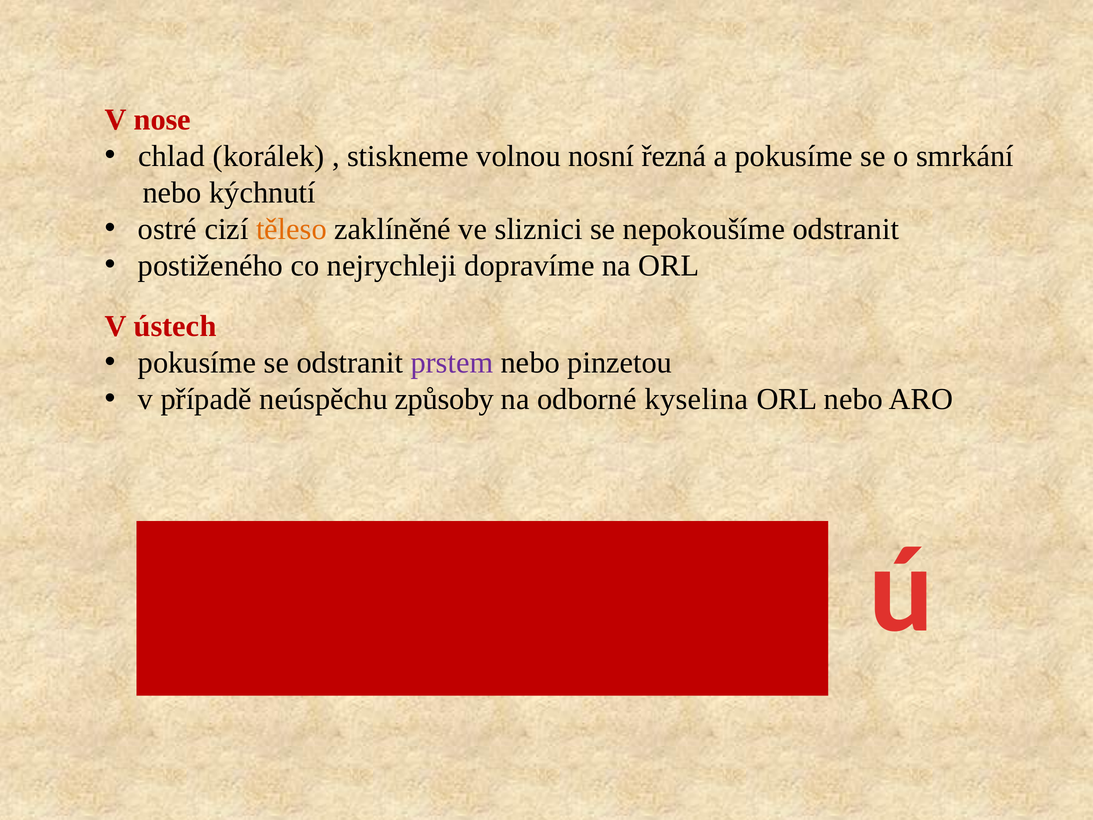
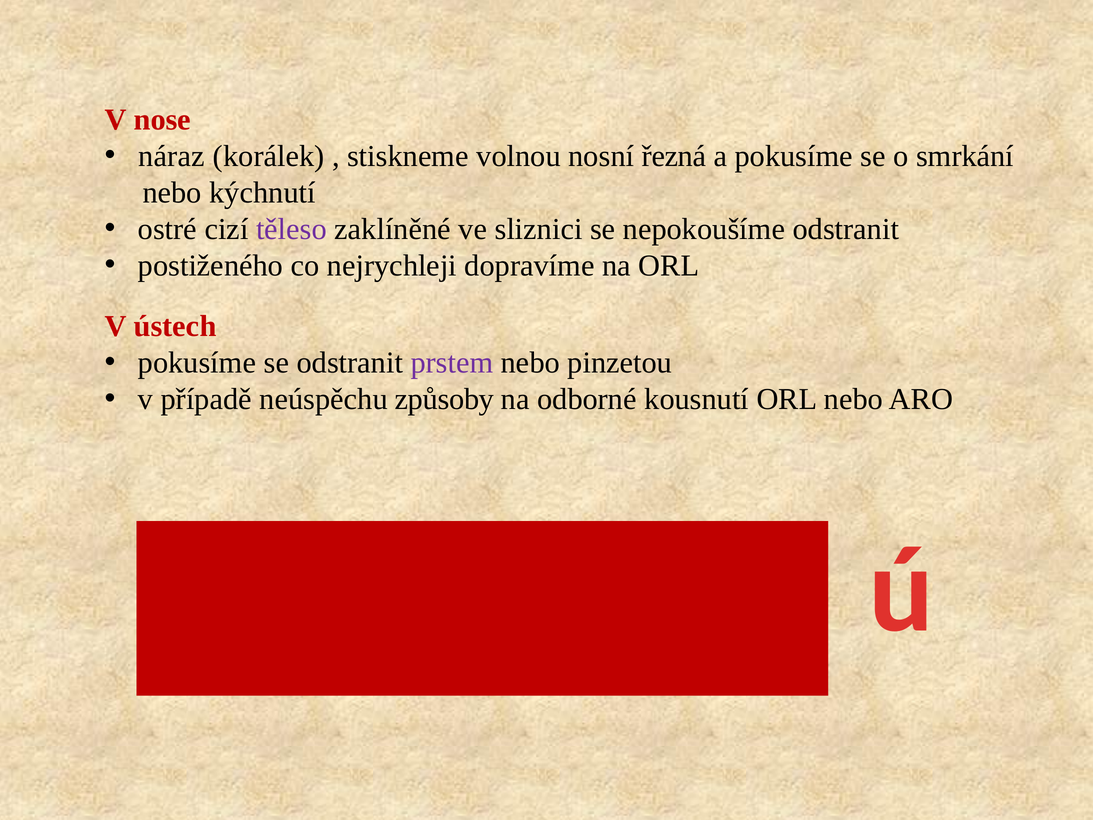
chlad: chlad -> náraz (171, 156)
těleso colour: orange -> purple (291, 229)
kyselina: kyselina -> kousnutí (697, 399)
